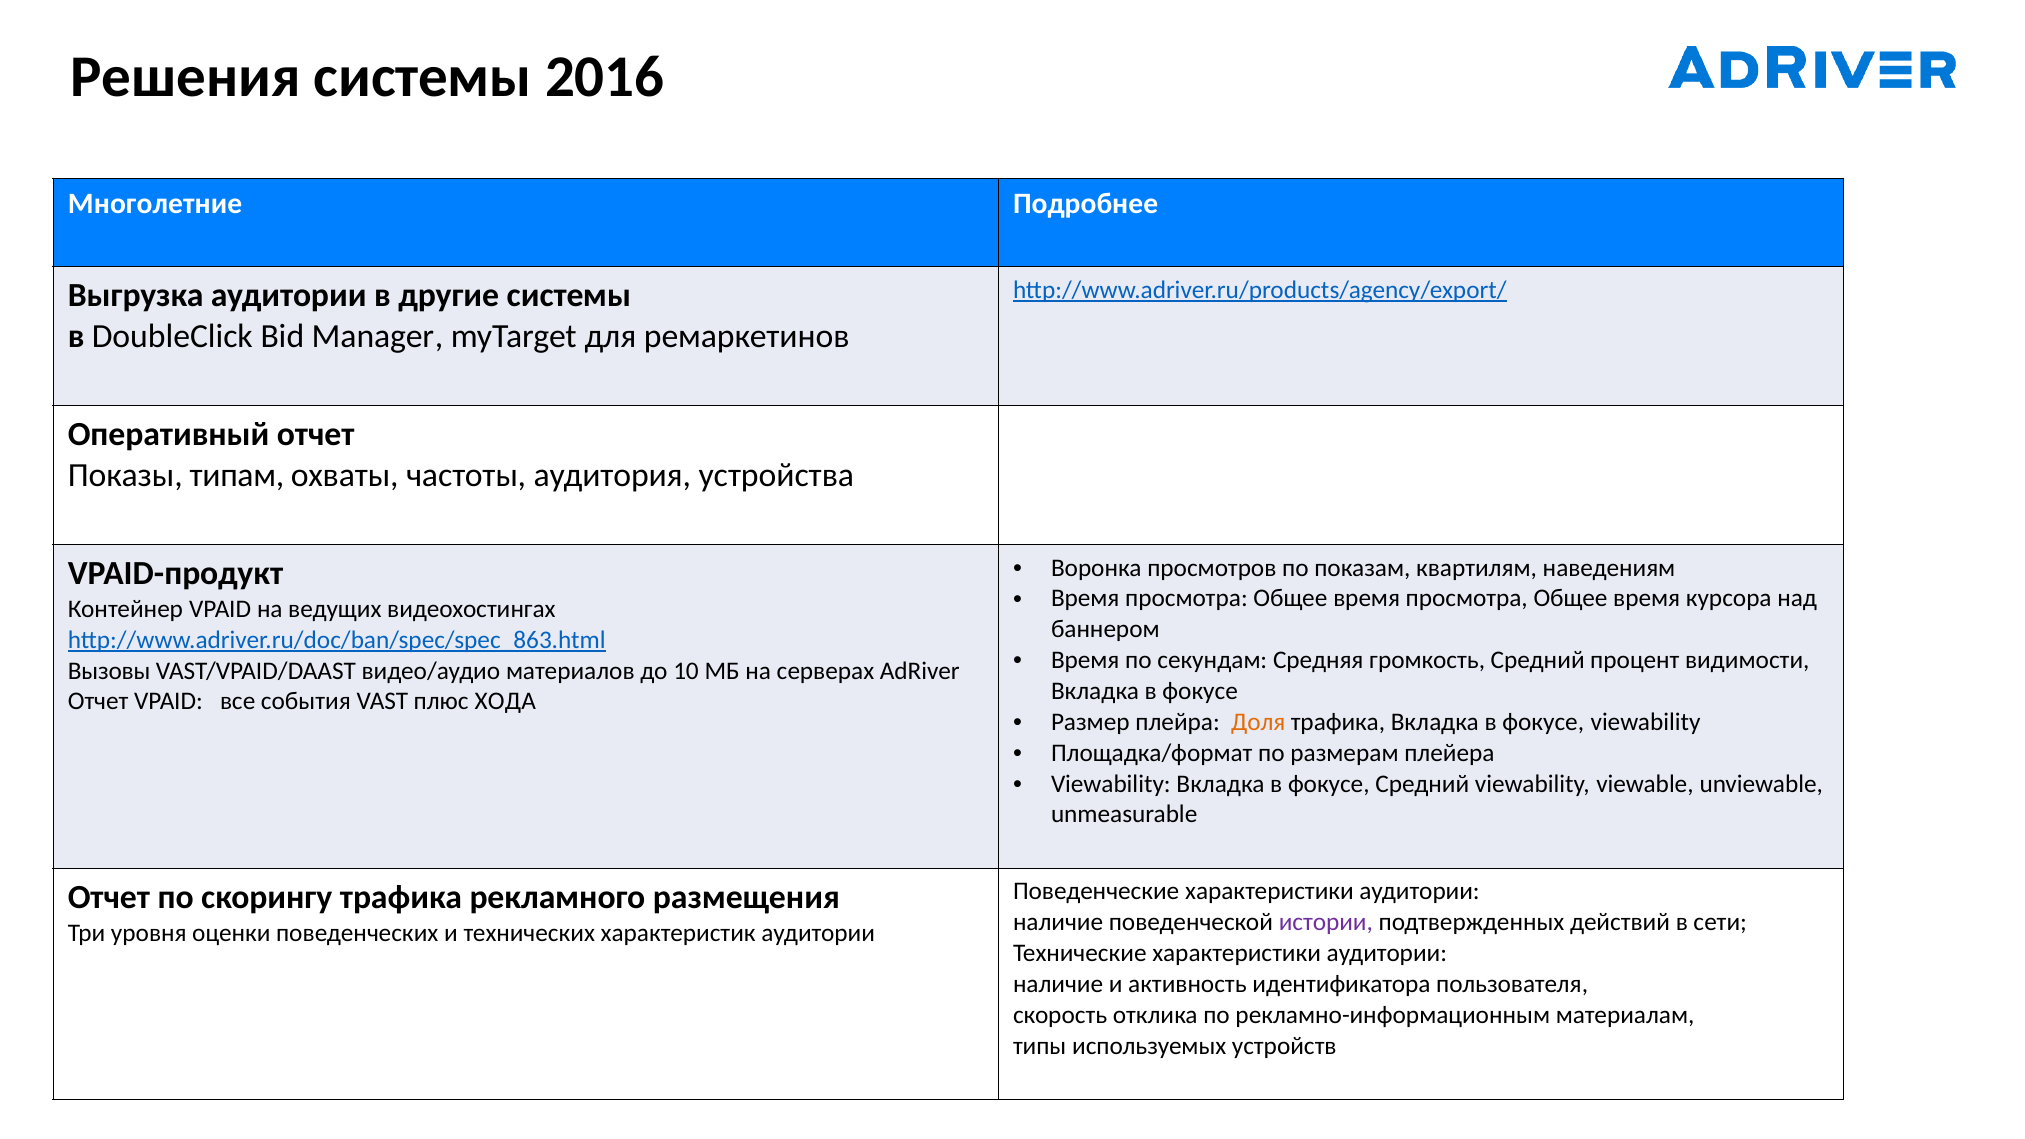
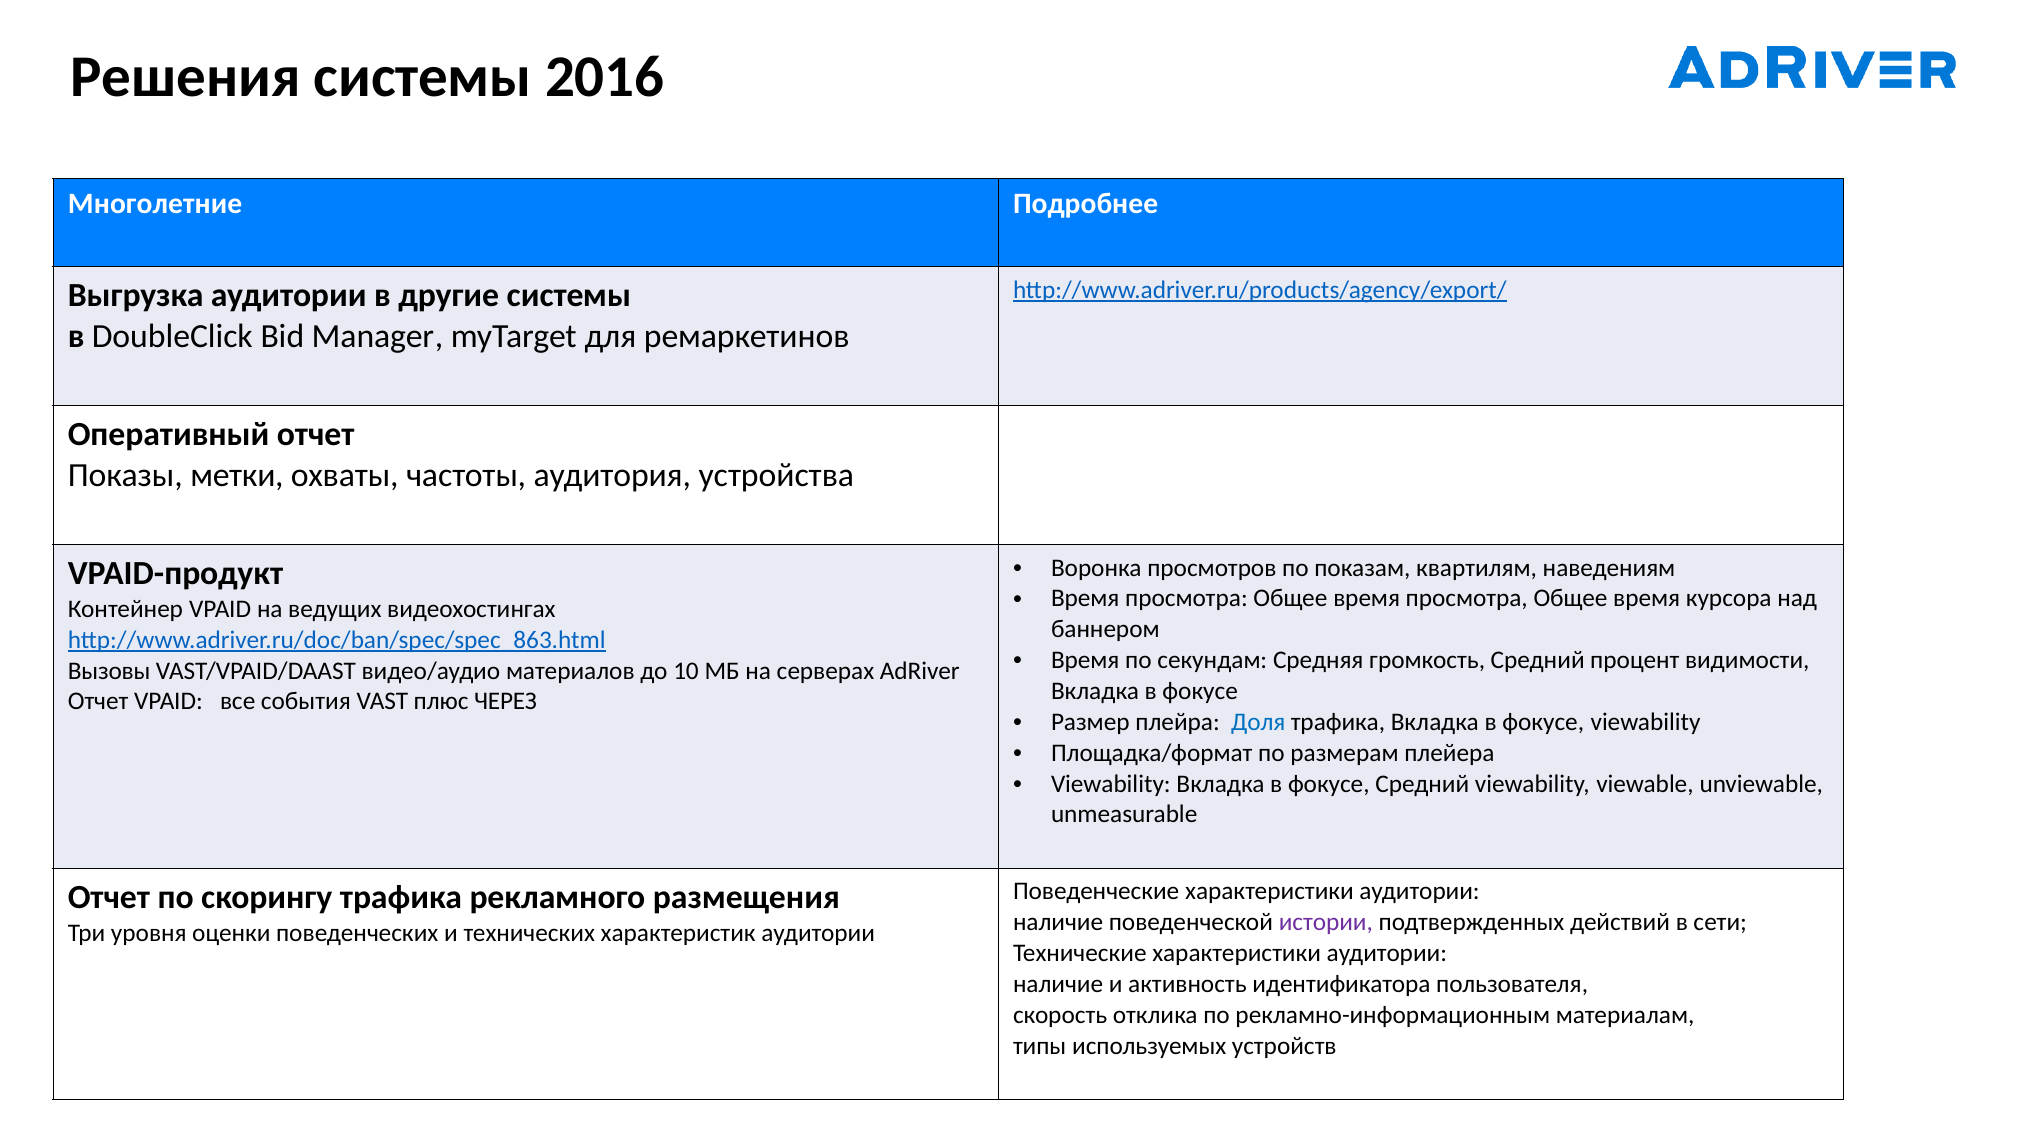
типам: типам -> метки (237, 475)
ХОДА: ХОДА -> ЧЕРЕЗ (506, 702)
Доля colour: orange -> blue (1258, 722)
